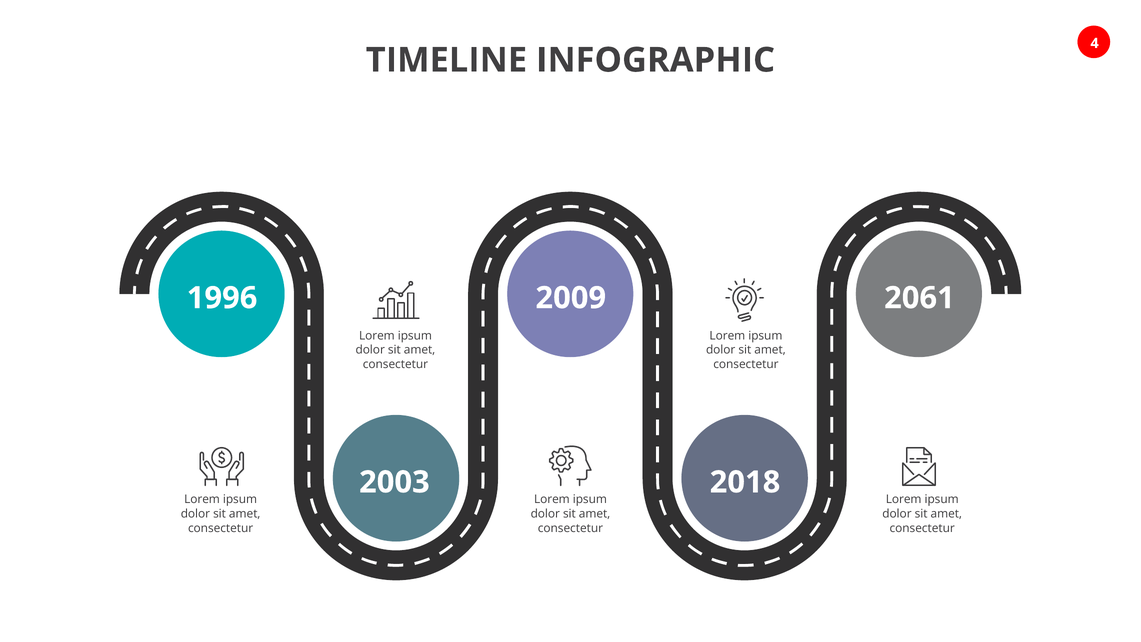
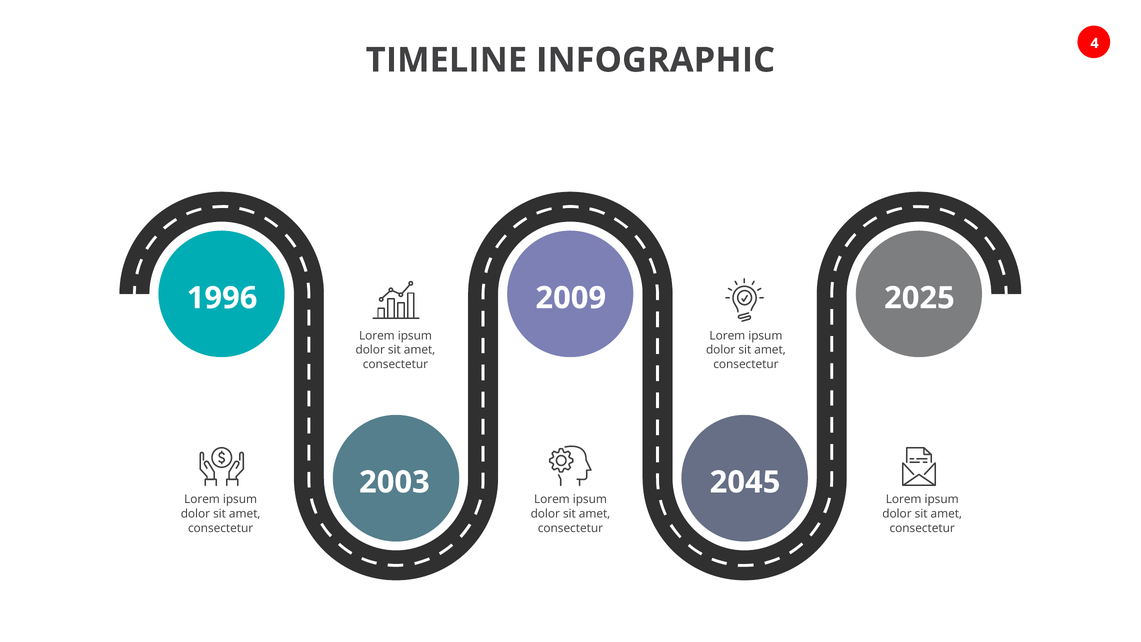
2061: 2061 -> 2025 (919, 298)
2018: 2018 -> 2045 (745, 482)
